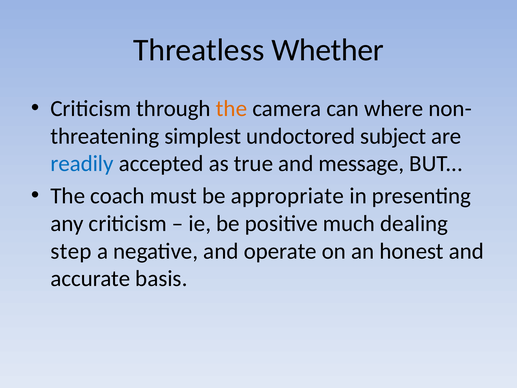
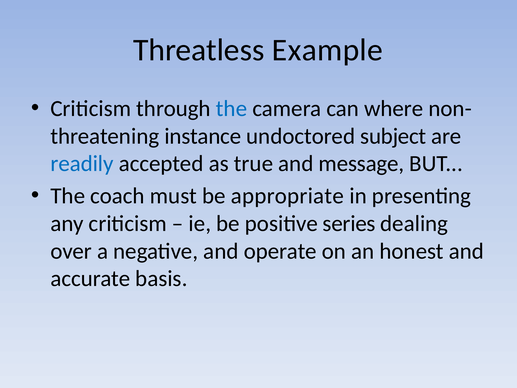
Whether: Whether -> Example (327, 50)
the colour: orange -> blue (232, 108)
simplest: simplest -> instance (203, 136)
much: much -> series (349, 223)
step: step -> over (71, 251)
